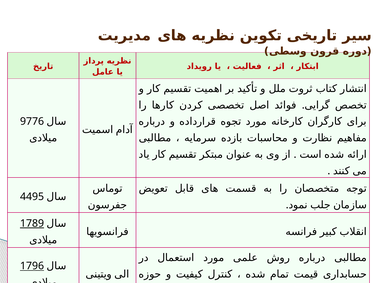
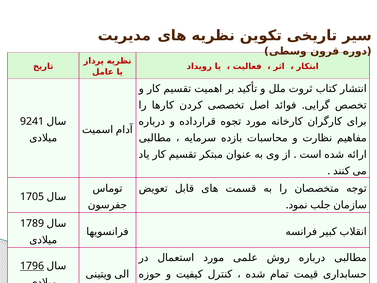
9776: 9776 -> 9241 (32, 121)
4495: 4495 -> 1705 (32, 197)
1789 underline: present -> none (32, 223)
